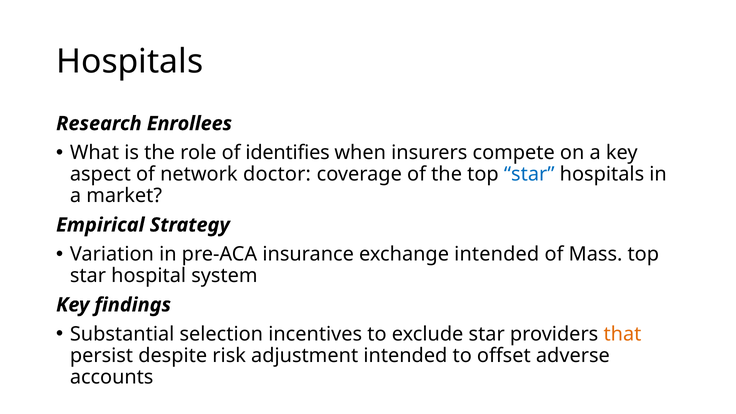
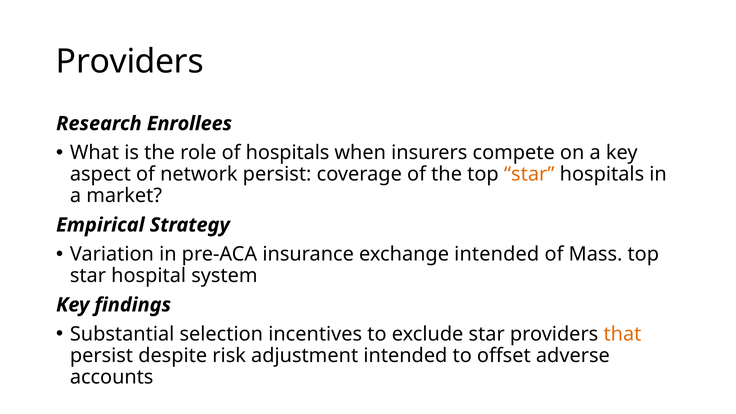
Hospitals: Hospitals -> Providers (130, 62)
of identifies: identifies -> hospitals (288, 153)
network doctor: doctor -> persist (277, 174)
star colour: blue -> orange (529, 174)
